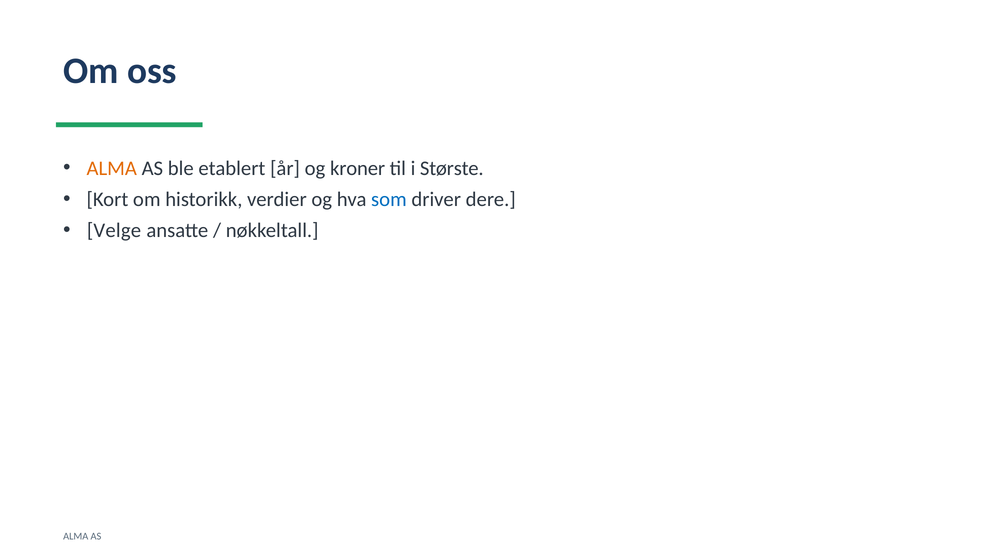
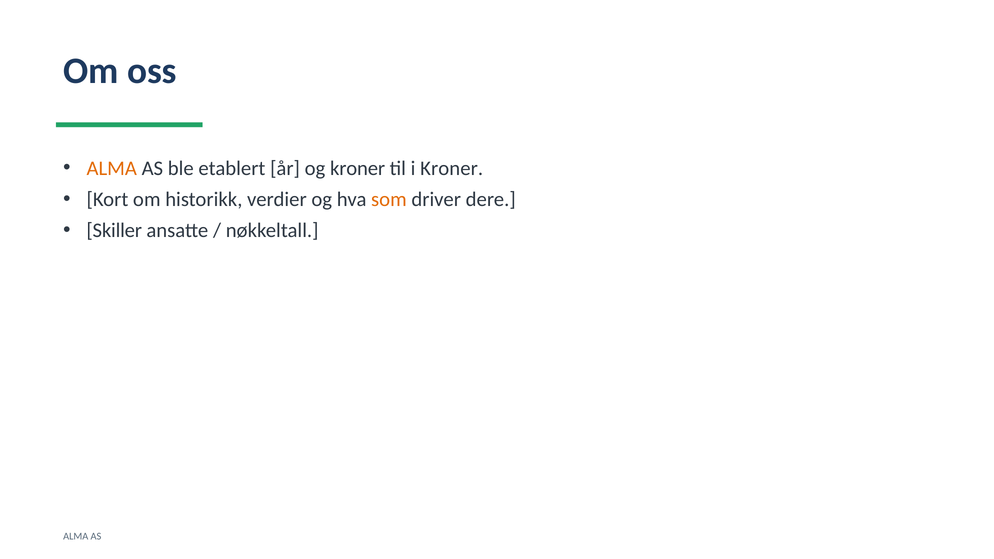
i Største: Største -> Kroner (452, 168)
som colour: blue -> orange (389, 199)
Velge: Velge -> Skiller (114, 231)
